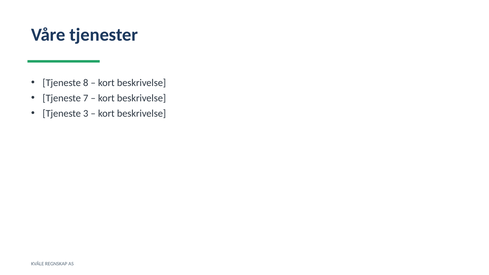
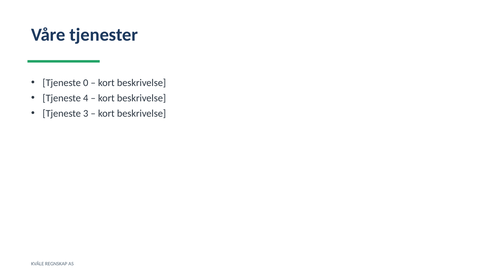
8: 8 -> 0 (86, 83)
7: 7 -> 4 (86, 98)
